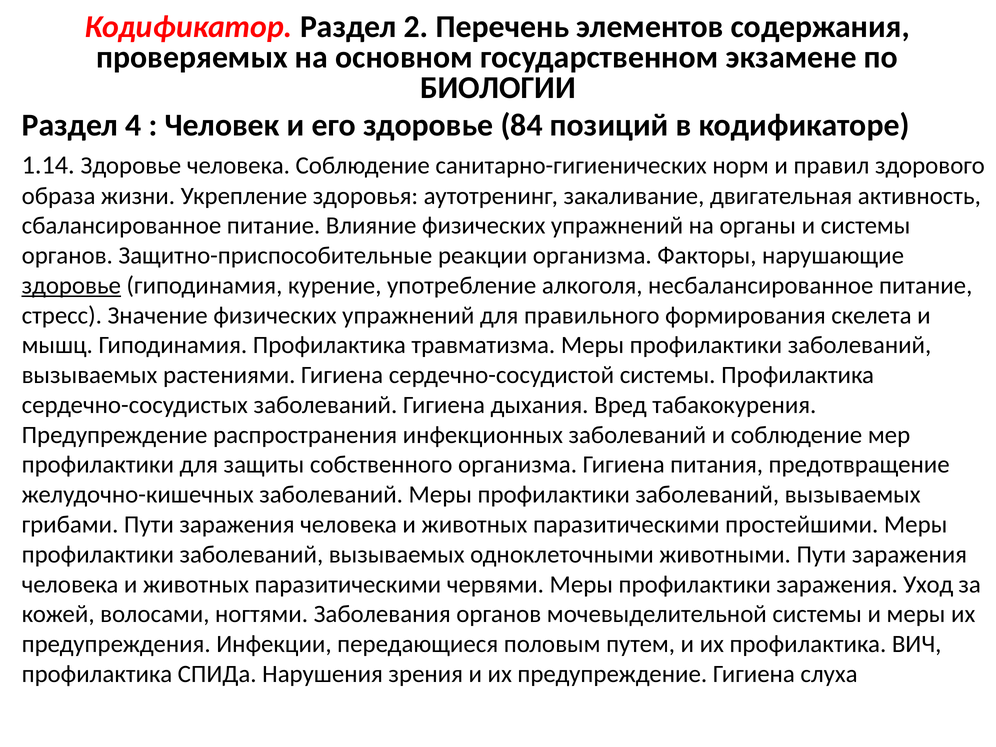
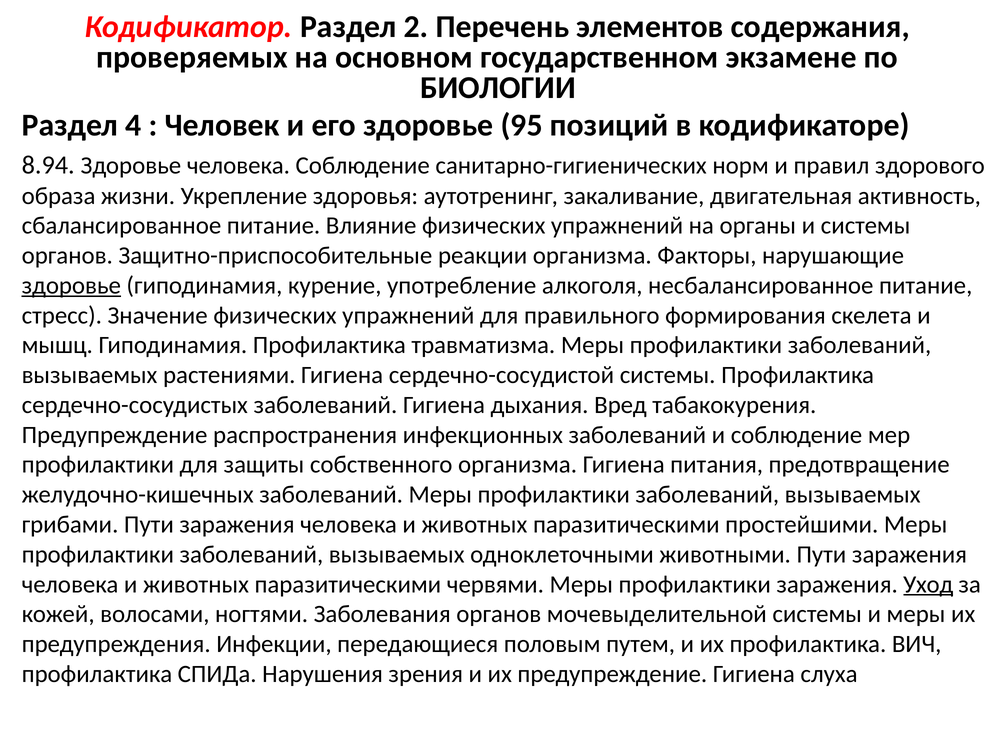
84: 84 -> 95 (522, 125)
1.14: 1.14 -> 8.94 (48, 165)
Уход underline: none -> present (928, 584)
